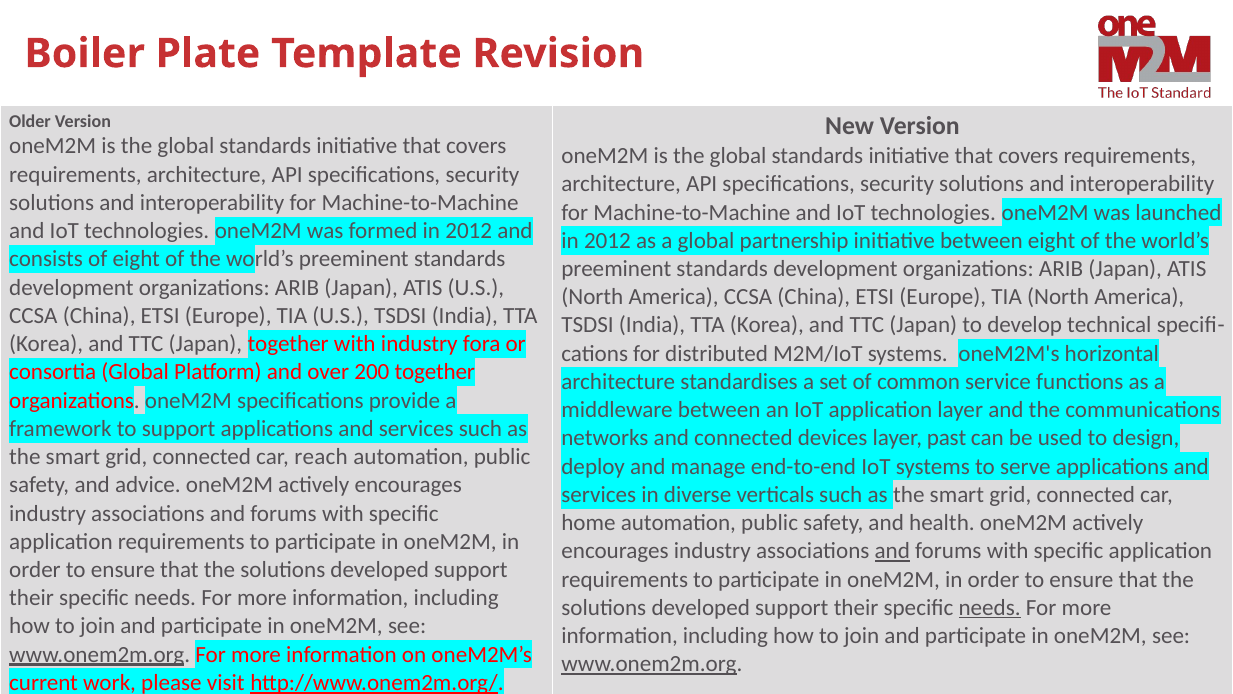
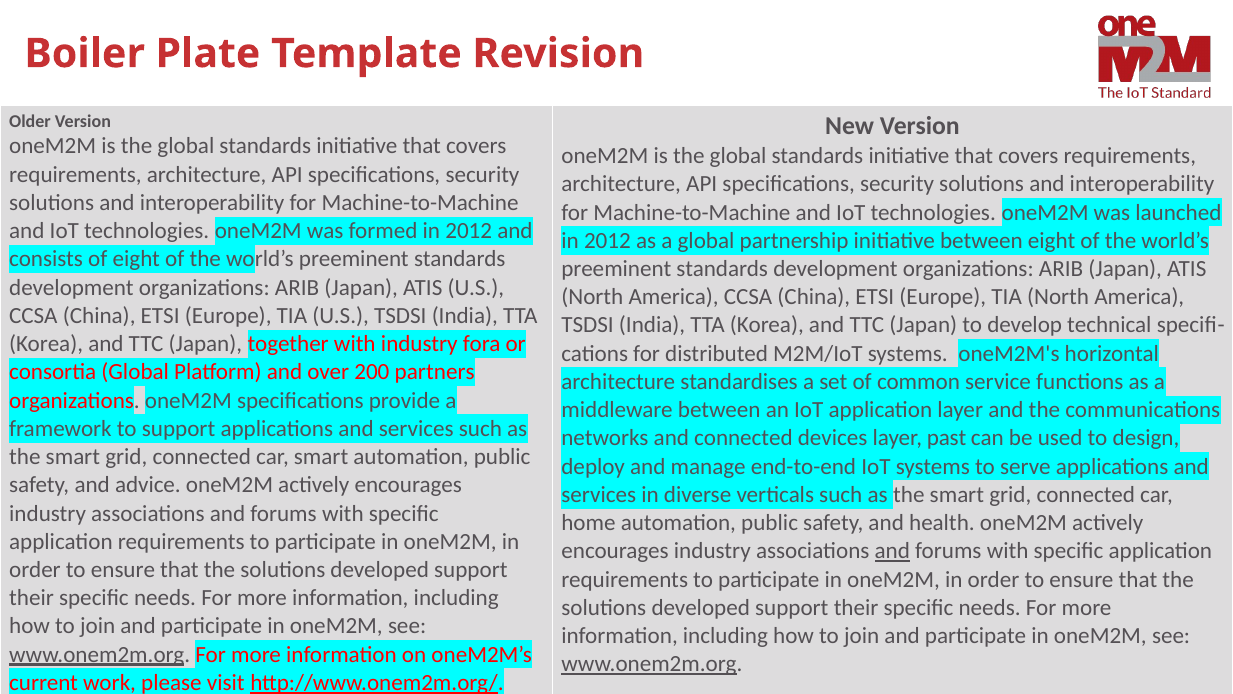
200 together: together -> partners (435, 372)
car reach: reach -> smart (321, 457)
needs underline: present -> none (990, 607)
